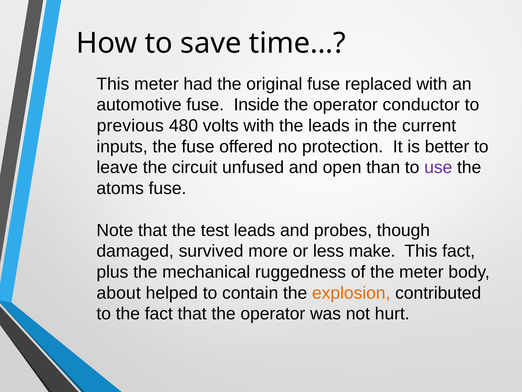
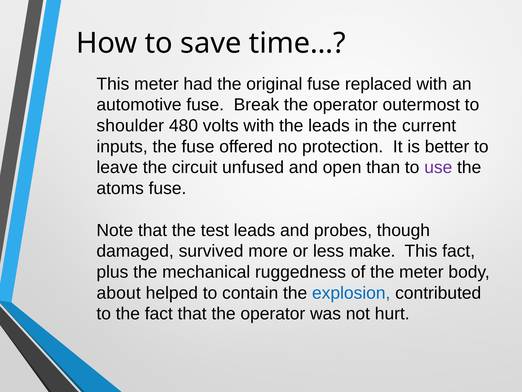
Inside: Inside -> Break (256, 105)
conductor: conductor -> outermost (421, 105)
previous: previous -> shoulder (130, 126)
explosion colour: orange -> blue (351, 293)
